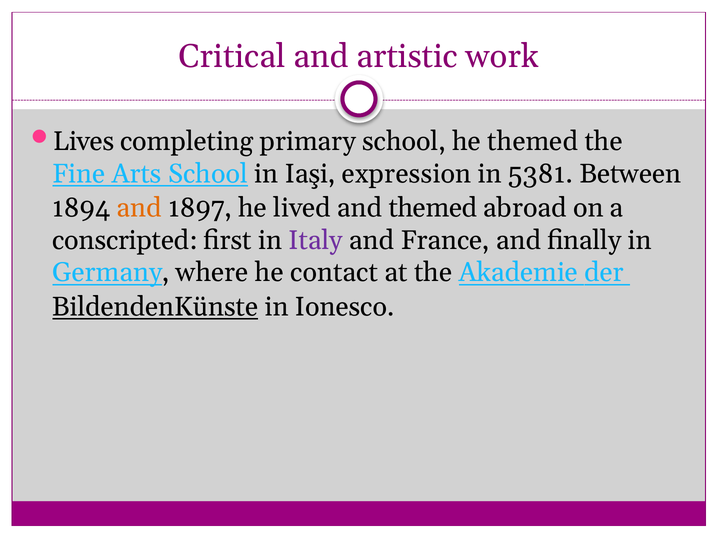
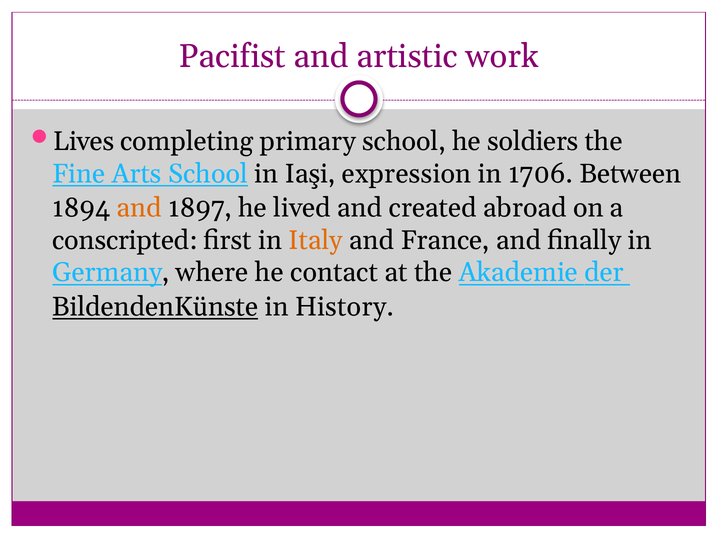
Critical: Critical -> Pacifist (232, 57)
he themed: themed -> soldiers (533, 141)
5381: 5381 -> 1706 (541, 174)
and themed: themed -> created (433, 208)
Italy colour: purple -> orange (316, 240)
Ionesco: Ionesco -> History (344, 307)
